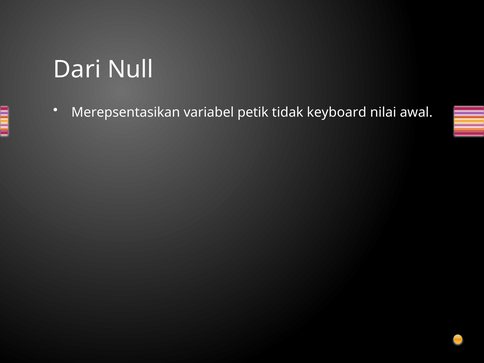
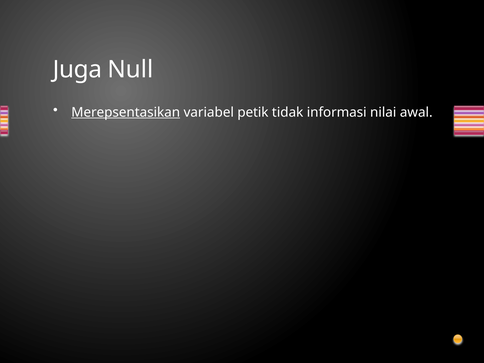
Dari: Dari -> Juga (77, 69)
Merepsentasikan underline: none -> present (126, 112)
keyboard: keyboard -> informasi (337, 112)
